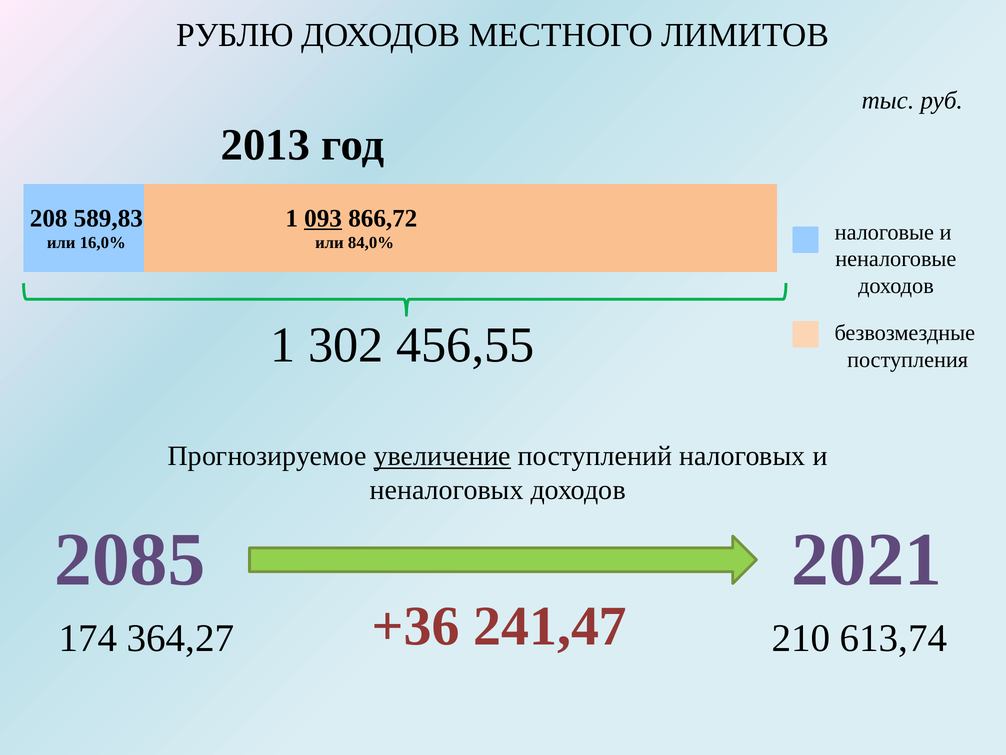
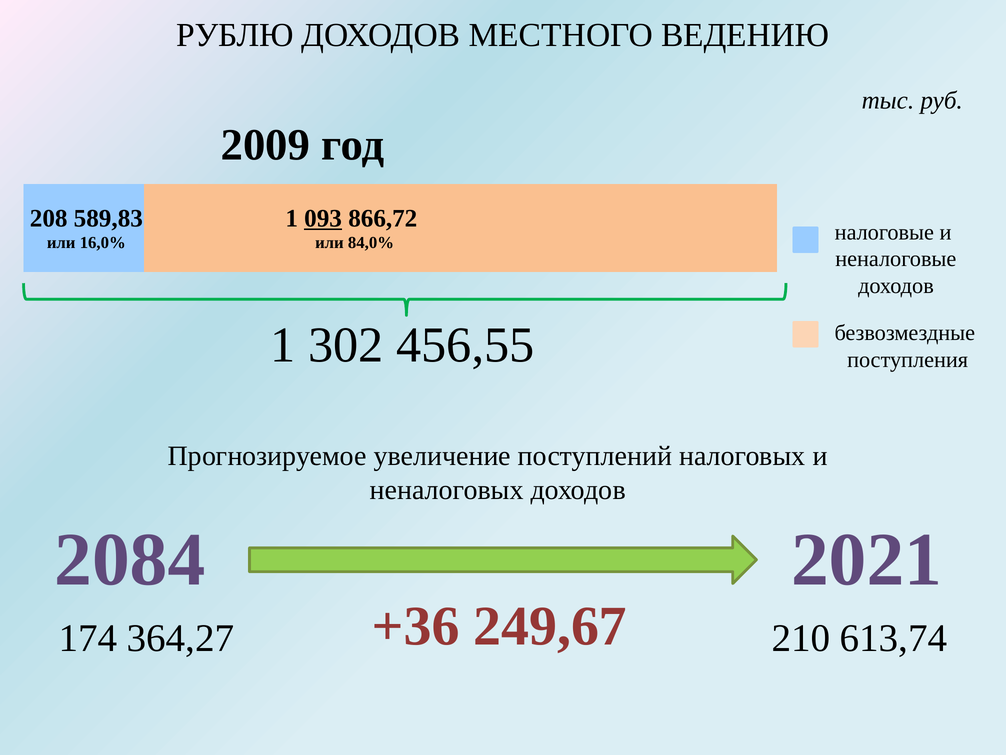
ЛИМИТОВ: ЛИМИТОВ -> ВЕДЕНИЮ (745, 35)
2013: 2013 -> 2009 (265, 145)
увеличение underline: present -> none (442, 456)
2085: 2085 -> 2084 (130, 560)
241,47: 241,47 -> 249,67 (550, 626)
